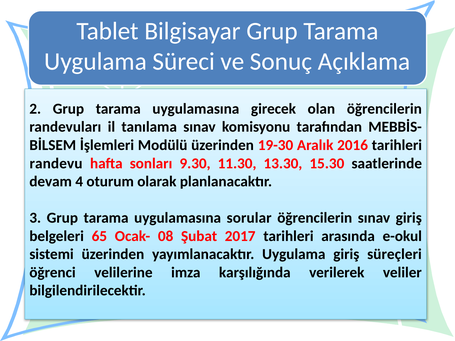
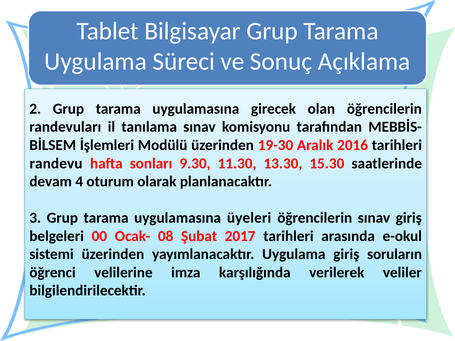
sorular: sorular -> üyeleri (249, 218)
65: 65 -> 00 (99, 236)
süreçleri: süreçleri -> soruların (395, 254)
